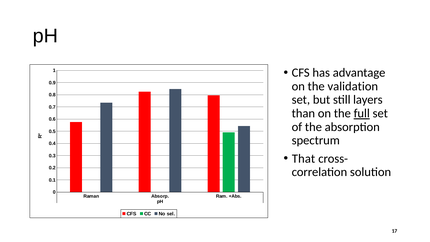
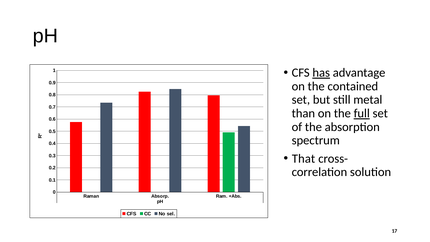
has underline: none -> present (321, 73)
validation: validation -> contained (353, 86)
layers: layers -> metal (368, 100)
